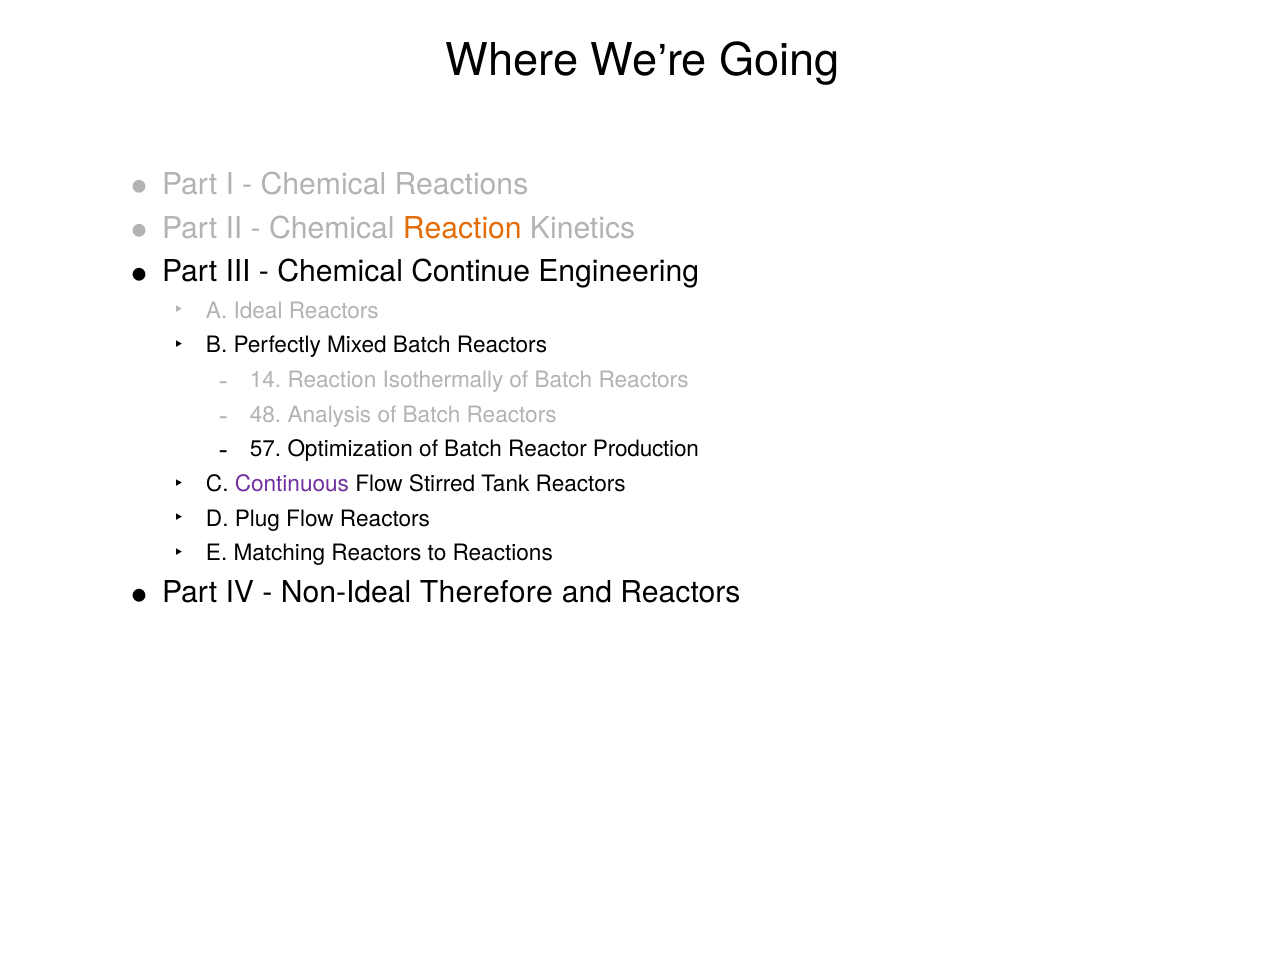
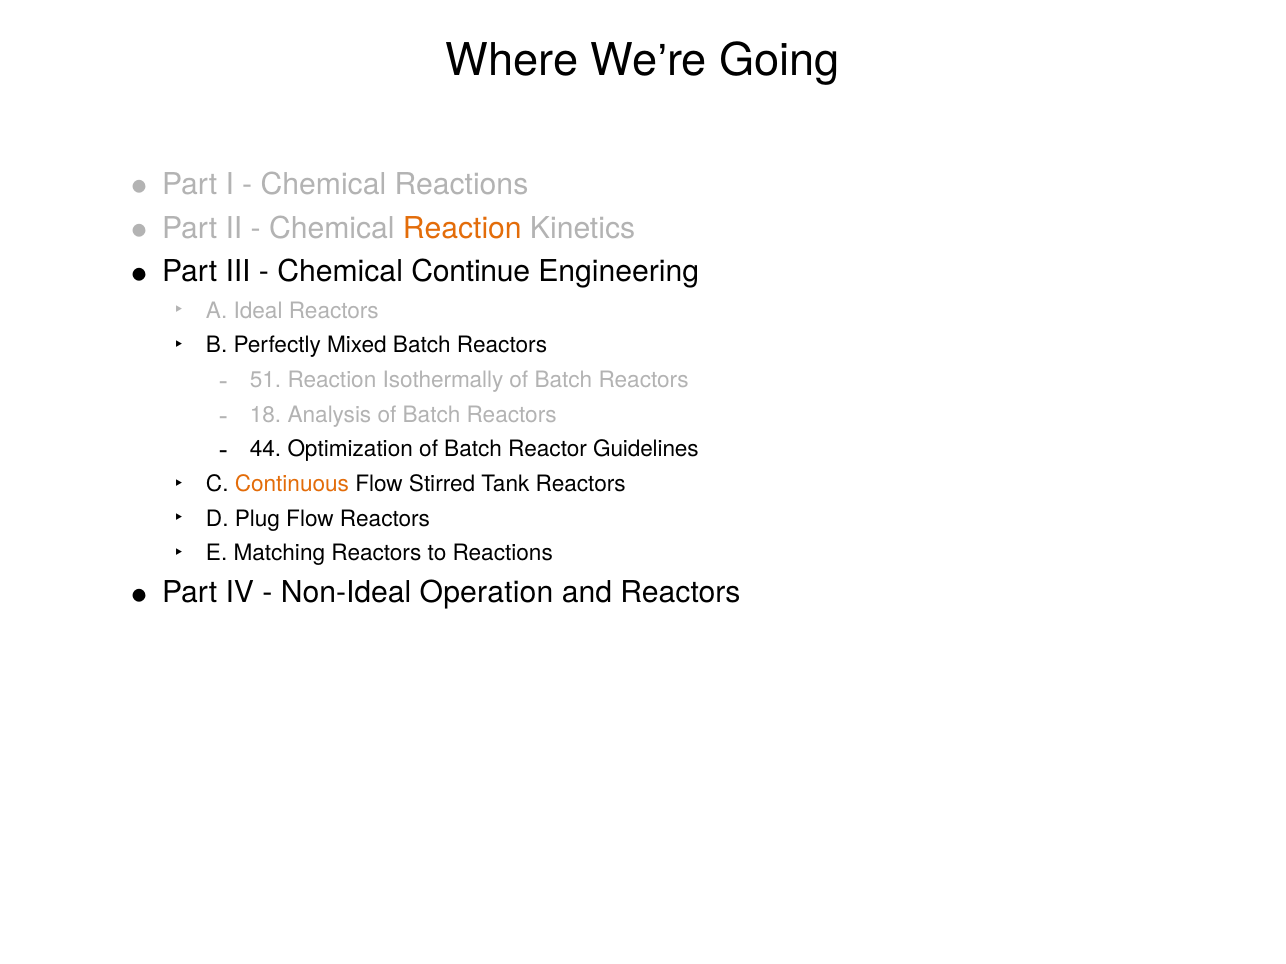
14: 14 -> 51 (266, 380)
48: 48 -> 18 (266, 415)
57: 57 -> 44 (266, 449)
Production: Production -> Guidelines (646, 449)
Continuous colour: purple -> orange (292, 484)
Therefore: Therefore -> Operation (487, 593)
